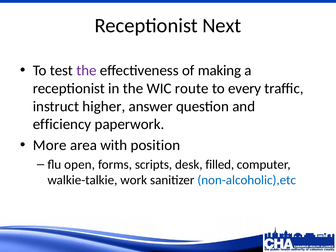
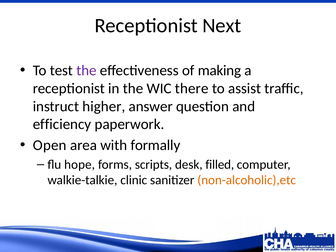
route: route -> there (192, 88)
every: every -> assist (245, 88)
More: More -> Open (50, 145)
position: position -> formally (155, 145)
open: open -> hope (80, 164)
work: work -> clinic (134, 180)
non-alcoholic),etc colour: blue -> orange (247, 180)
